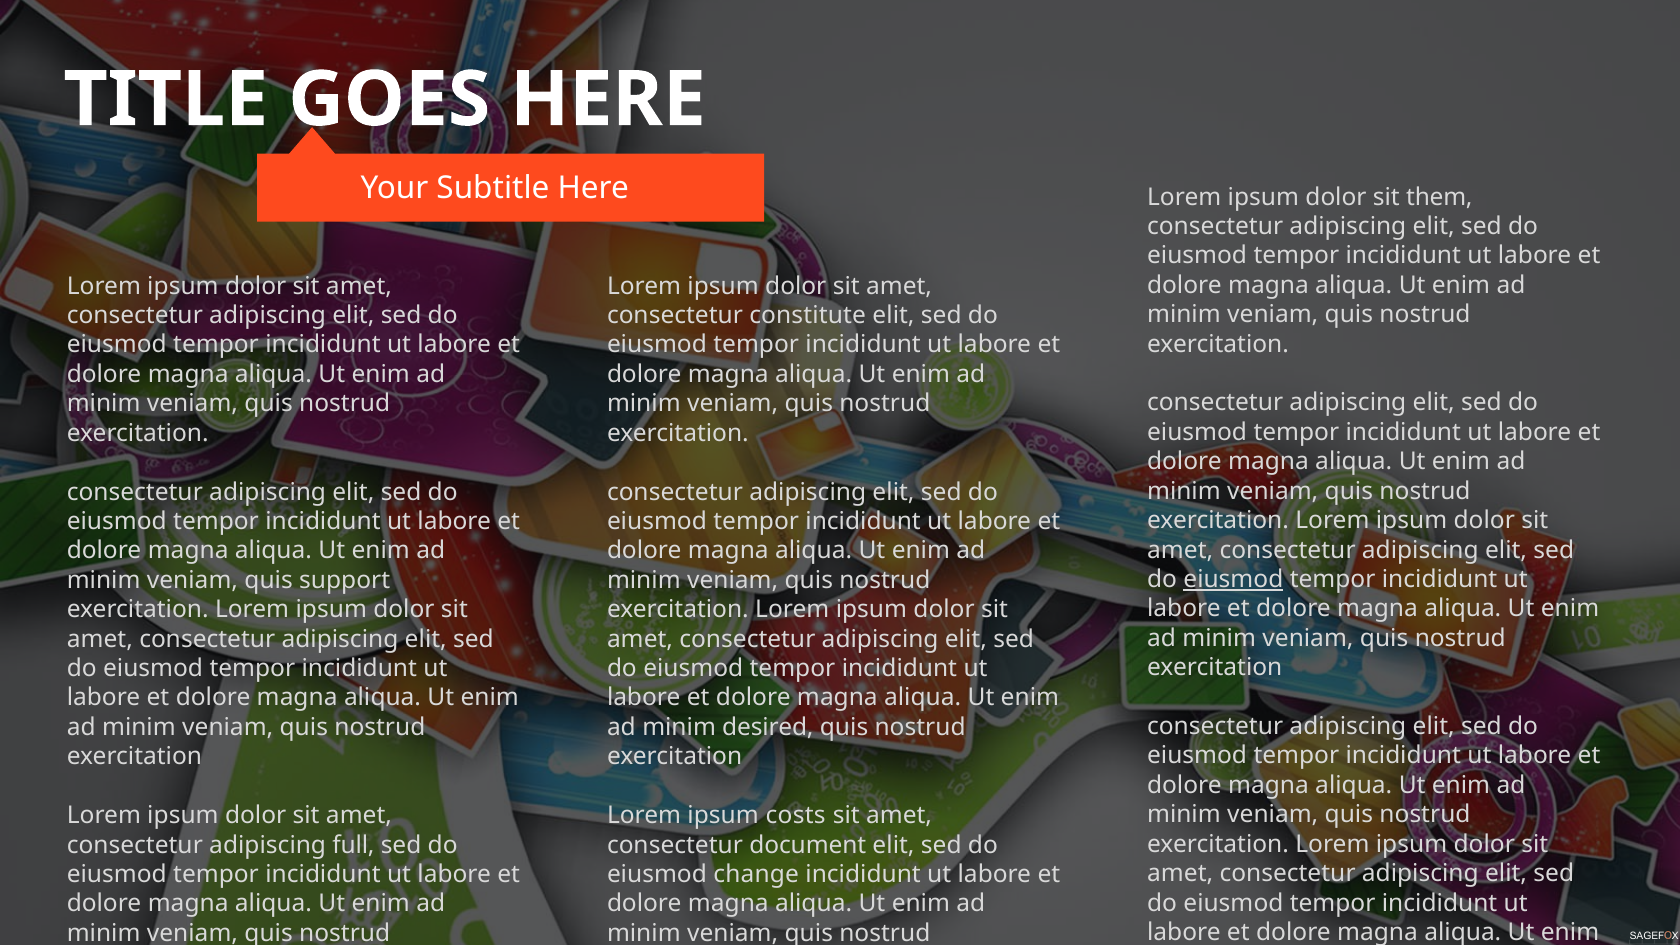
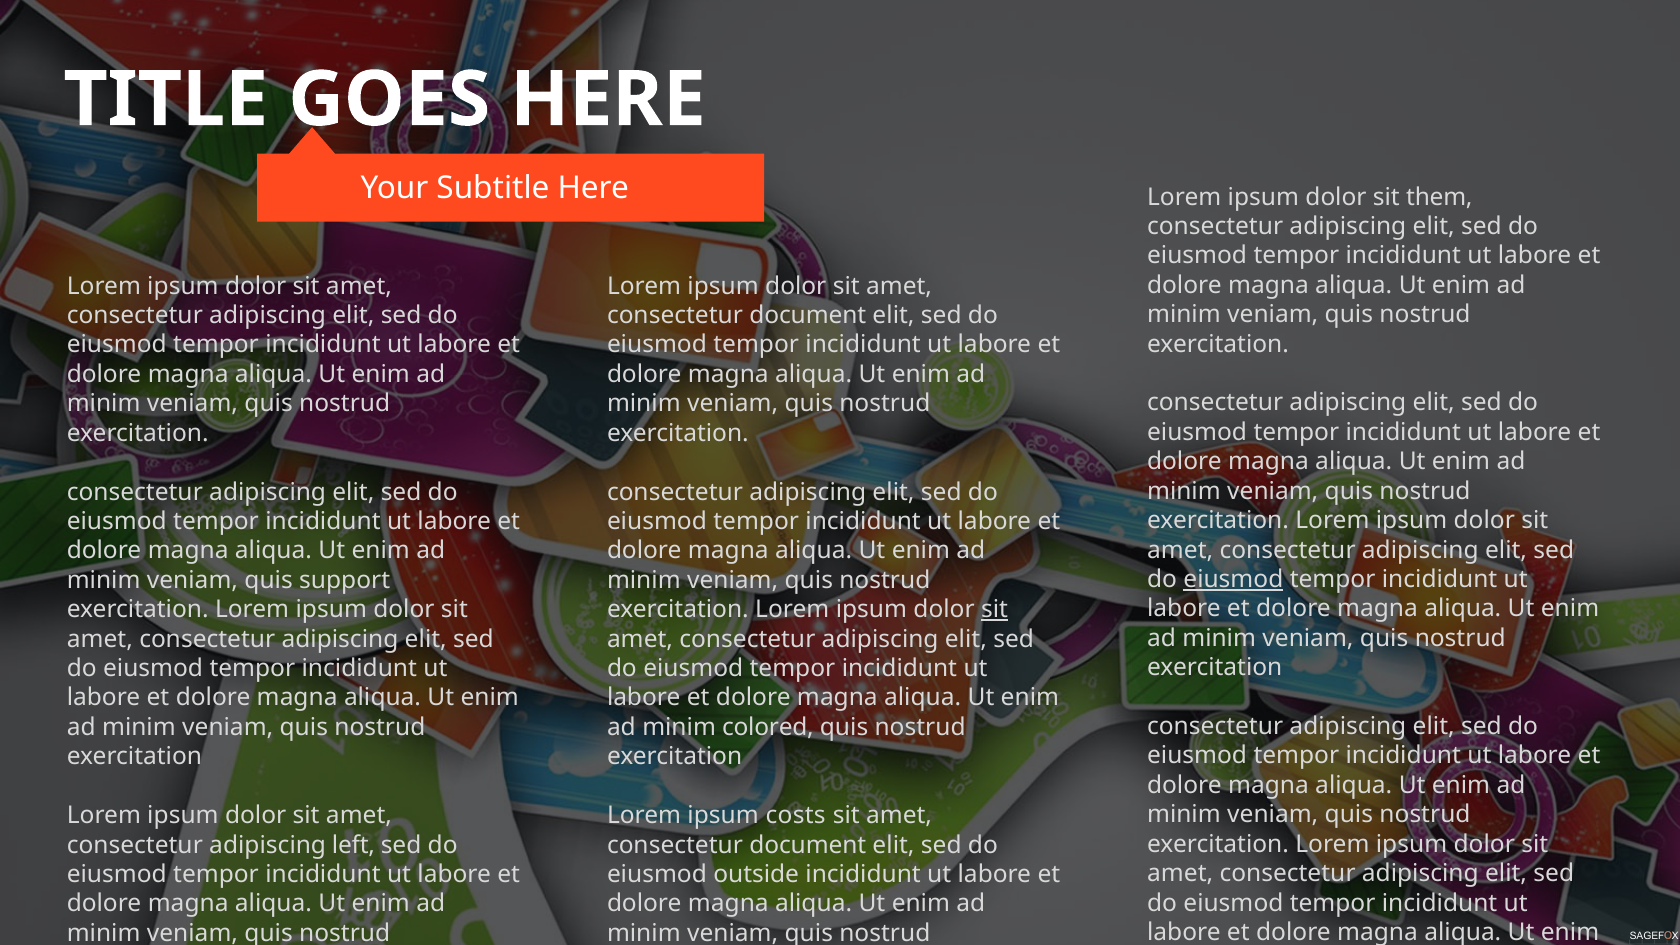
constitute: constitute -> document (808, 315)
sit underline: none -> present (995, 610)
desired: desired -> colored (768, 727)
full: full -> left (353, 845)
change: change -> outside (756, 874)
